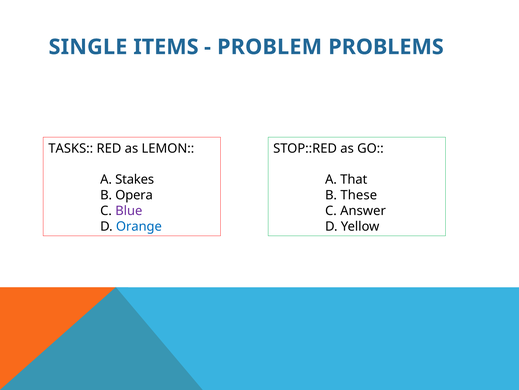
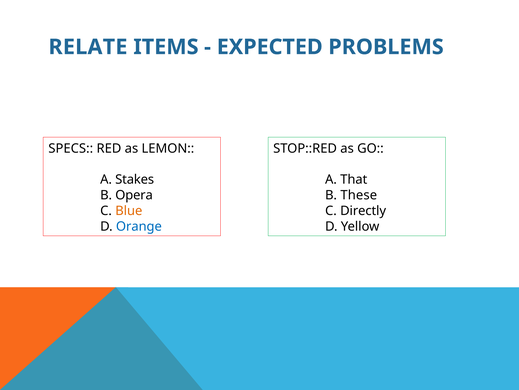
SINGLE: SINGLE -> RELATE (88, 47)
PROBLEM: PROBLEM -> EXPECTED (270, 47)
TASKS: TASKS -> SPECS (71, 148)
Blue colour: purple -> orange (129, 210)
Answer: Answer -> Directly (363, 210)
